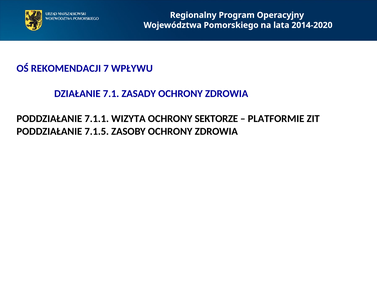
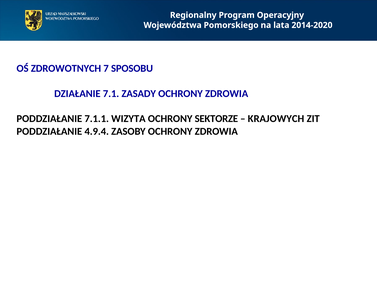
REKOMENDACJI: REKOMENDACJI -> ZDROWOTNYCH (66, 68)
WPŁYWU: WPŁYWU -> SPOSOBU (132, 68)
PLATFORMIE: PLATFORMIE -> KRAJOWYCH (276, 119)
7.1.5: 7.1.5 -> 4.9.4 (97, 131)
